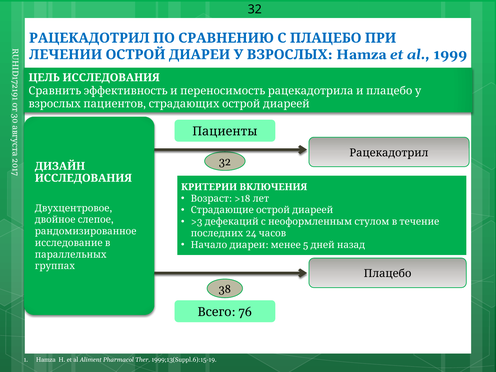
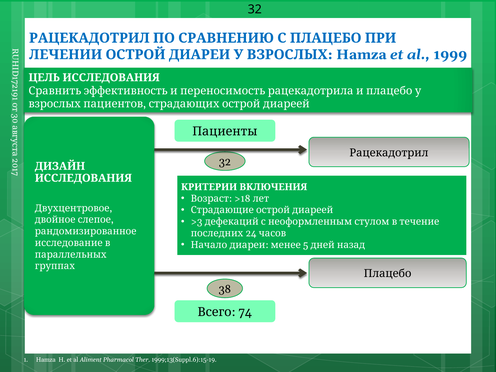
76: 76 -> 74 (245, 312)
